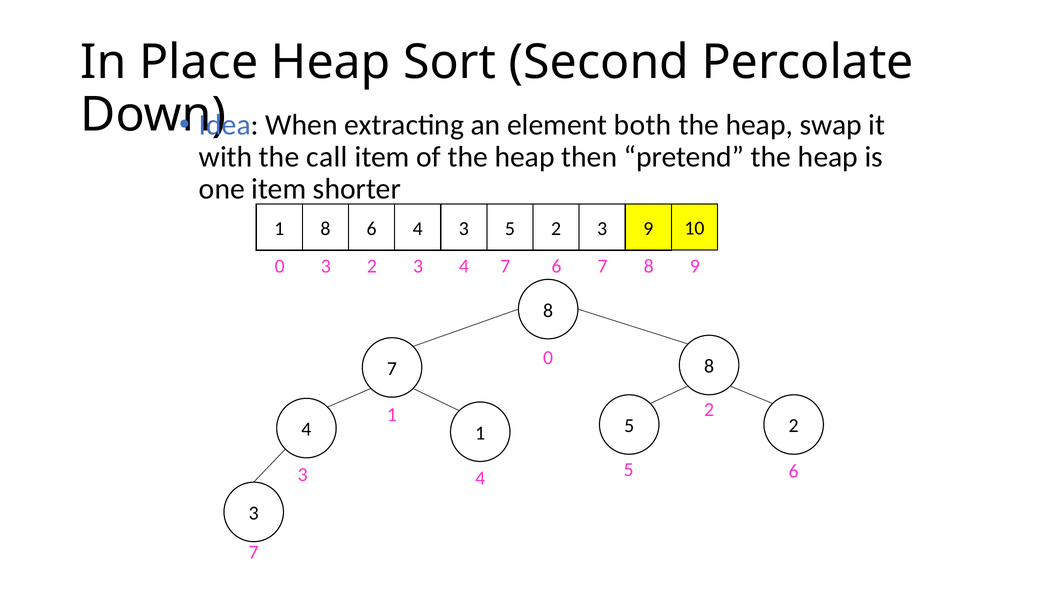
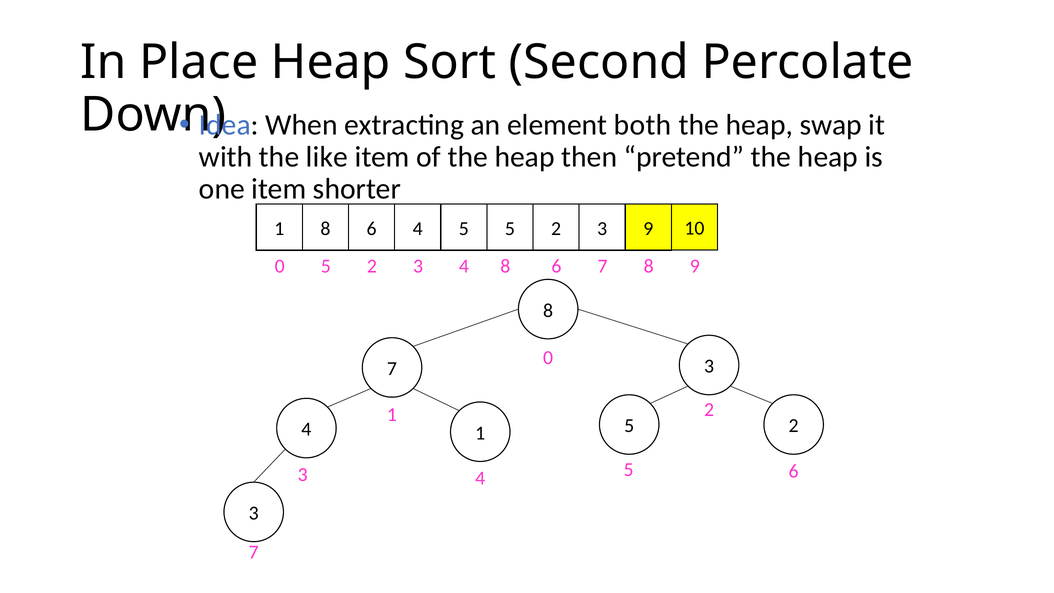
call: call -> like (327, 157)
4 3: 3 -> 5 (464, 229)
0 3: 3 -> 5 (326, 266)
4 7: 7 -> 8 (505, 266)
8: 8 -> 3 (709, 366)
